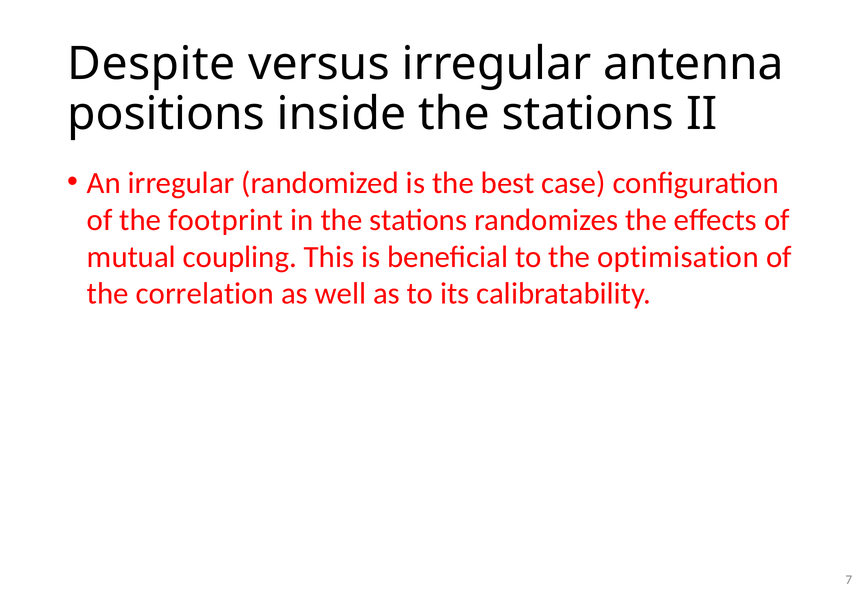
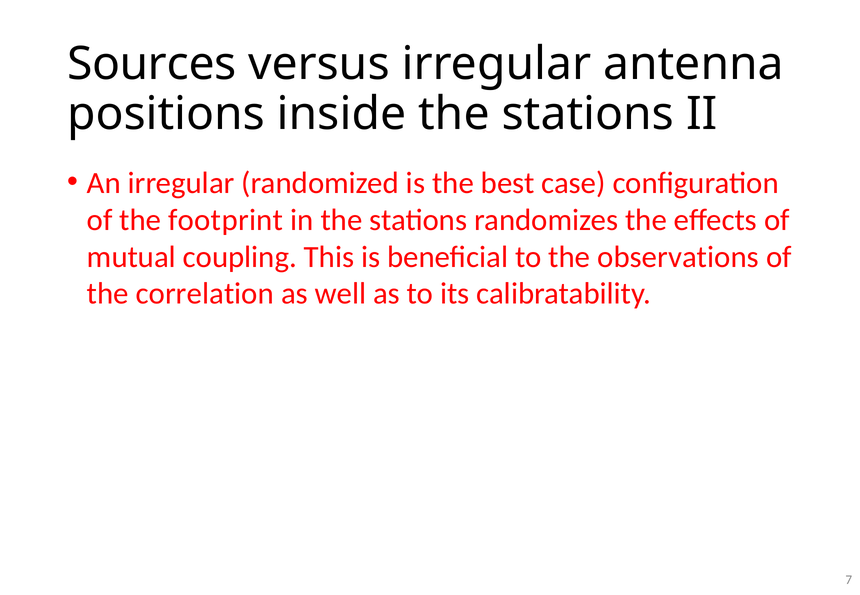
Despite: Despite -> Sources (152, 64)
optimisation: optimisation -> observations (678, 257)
